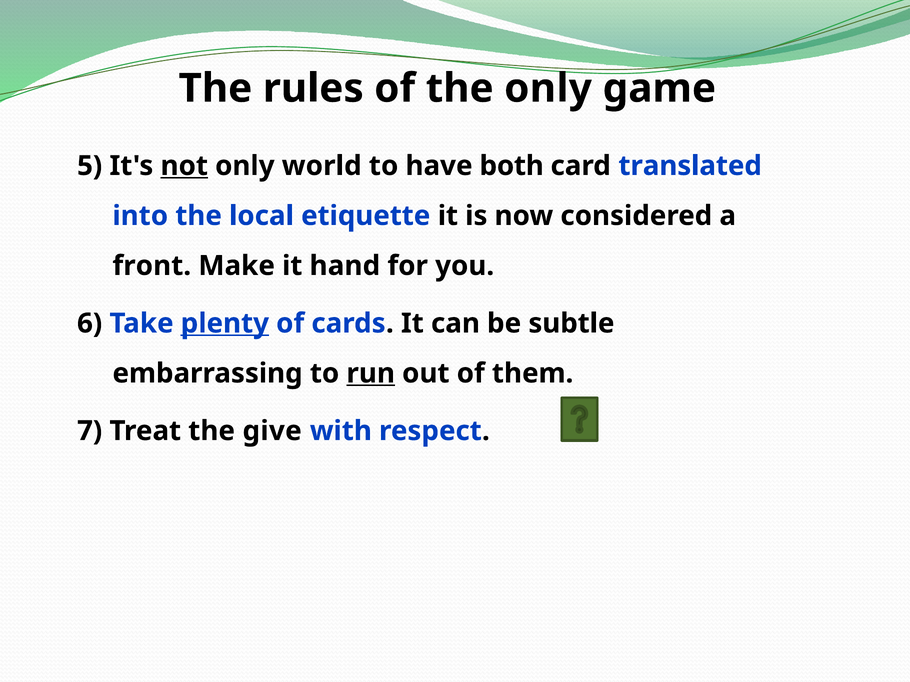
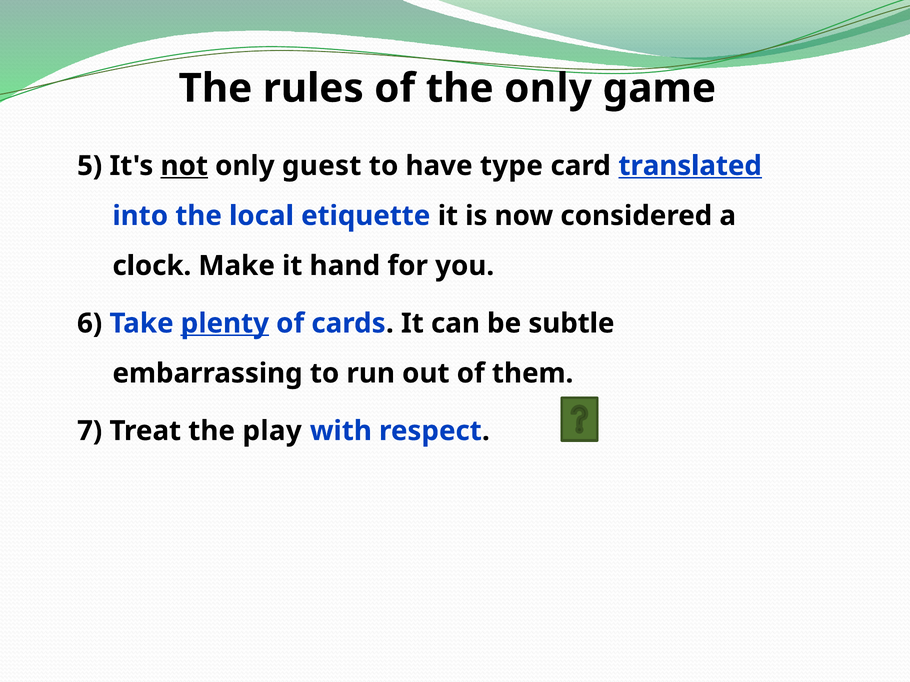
world: world -> guest (322, 166)
both: both -> type (511, 166)
translated underline: none -> present (690, 166)
front: front -> clock (152, 266)
run underline: present -> none (371, 374)
give: give -> play (272, 431)
